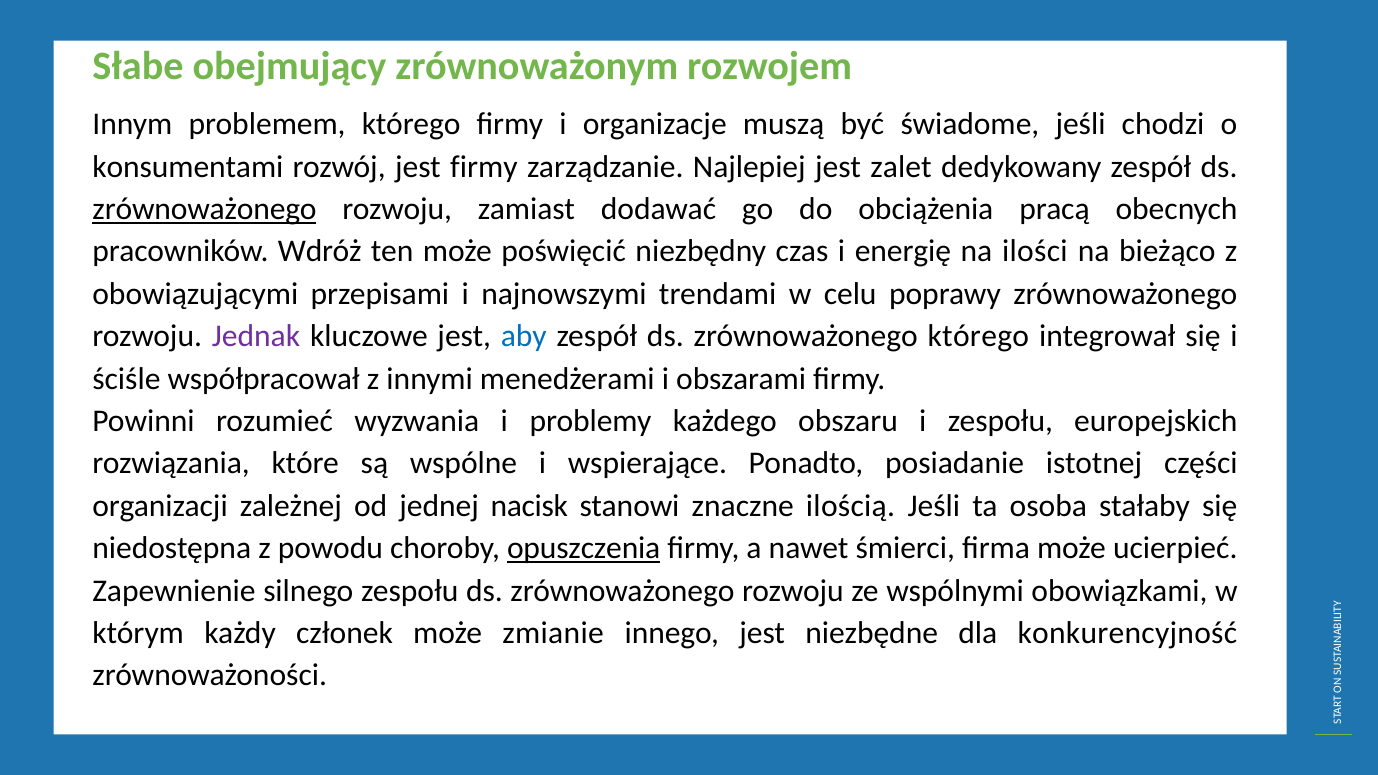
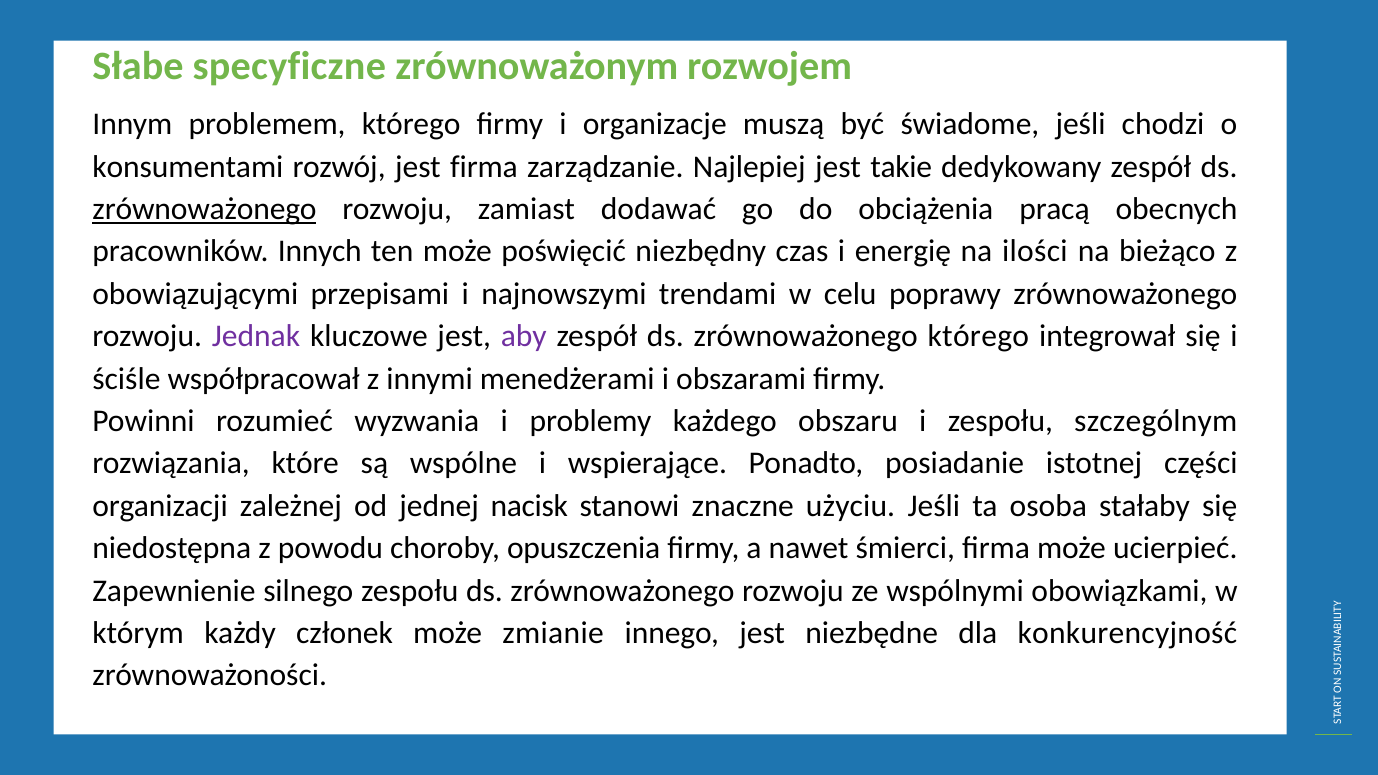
obejmujący: obejmujący -> specyficzne (289, 67)
jest firmy: firmy -> firma (484, 167)
zalet: zalet -> takie (901, 167)
Wdróż: Wdróż -> Innych (320, 252)
aby colour: blue -> purple (524, 336)
europejskich: europejskich -> szczególnym (1156, 421)
ilością: ilością -> użyciu (851, 506)
opuszczenia underline: present -> none (584, 548)
